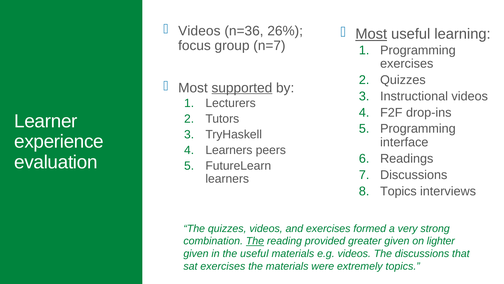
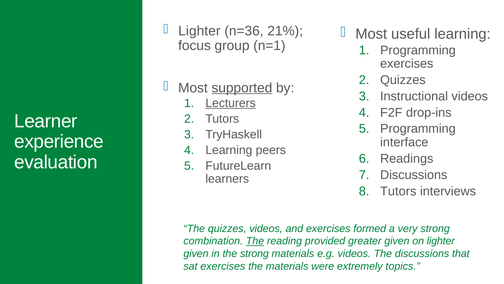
Videos: Videos -> Lighter (199, 31)
26%: 26% -> 21% (285, 31)
Most underline: present -> none (371, 34)
n=7: n=7 -> n=1 (269, 46)
Lecturers underline: none -> present (231, 103)
Learners: Learners -> Learning (229, 150)
Topics: Topics -> Tutors (398, 191)
the useful: useful -> strong (254, 253)
